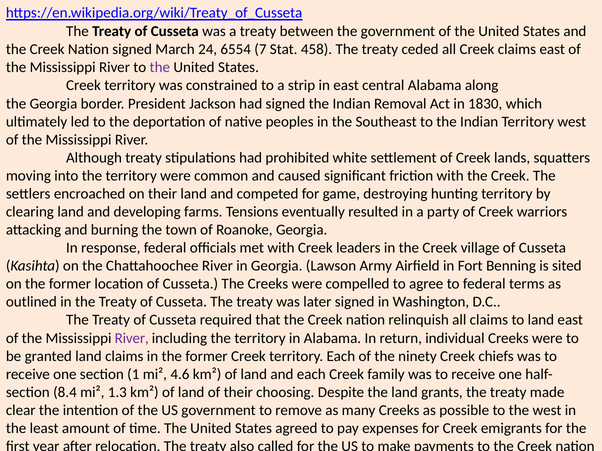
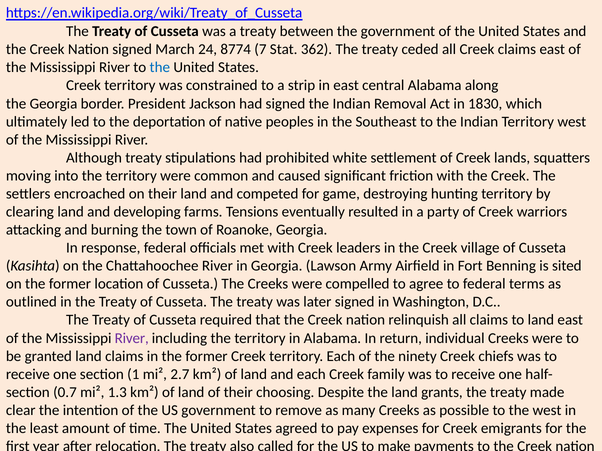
6554: 6554 -> 8774 (236, 49)
458: 458 -> 362 (317, 49)
the colour: purple -> blue (160, 68)
4.6: 4.6 -> 2.7 (180, 375)
8.4: 8.4 -> 0.7 (65, 393)
